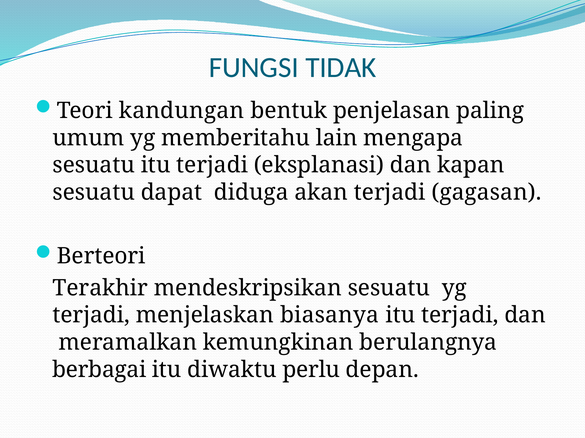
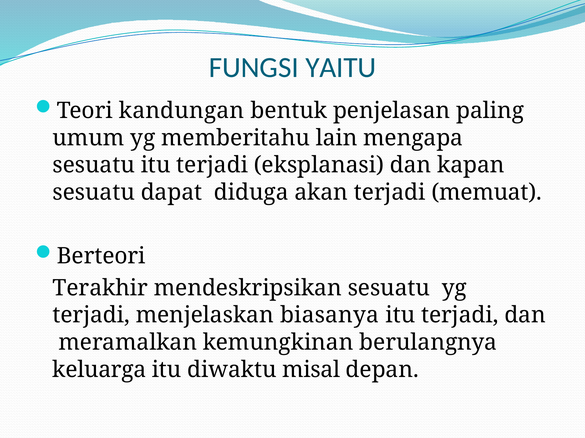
TIDAK: TIDAK -> YAITU (341, 68)
gagasan: gagasan -> memuat (487, 193)
berbagai: berbagai -> keluarga (99, 370)
perlu: perlu -> misal (311, 370)
